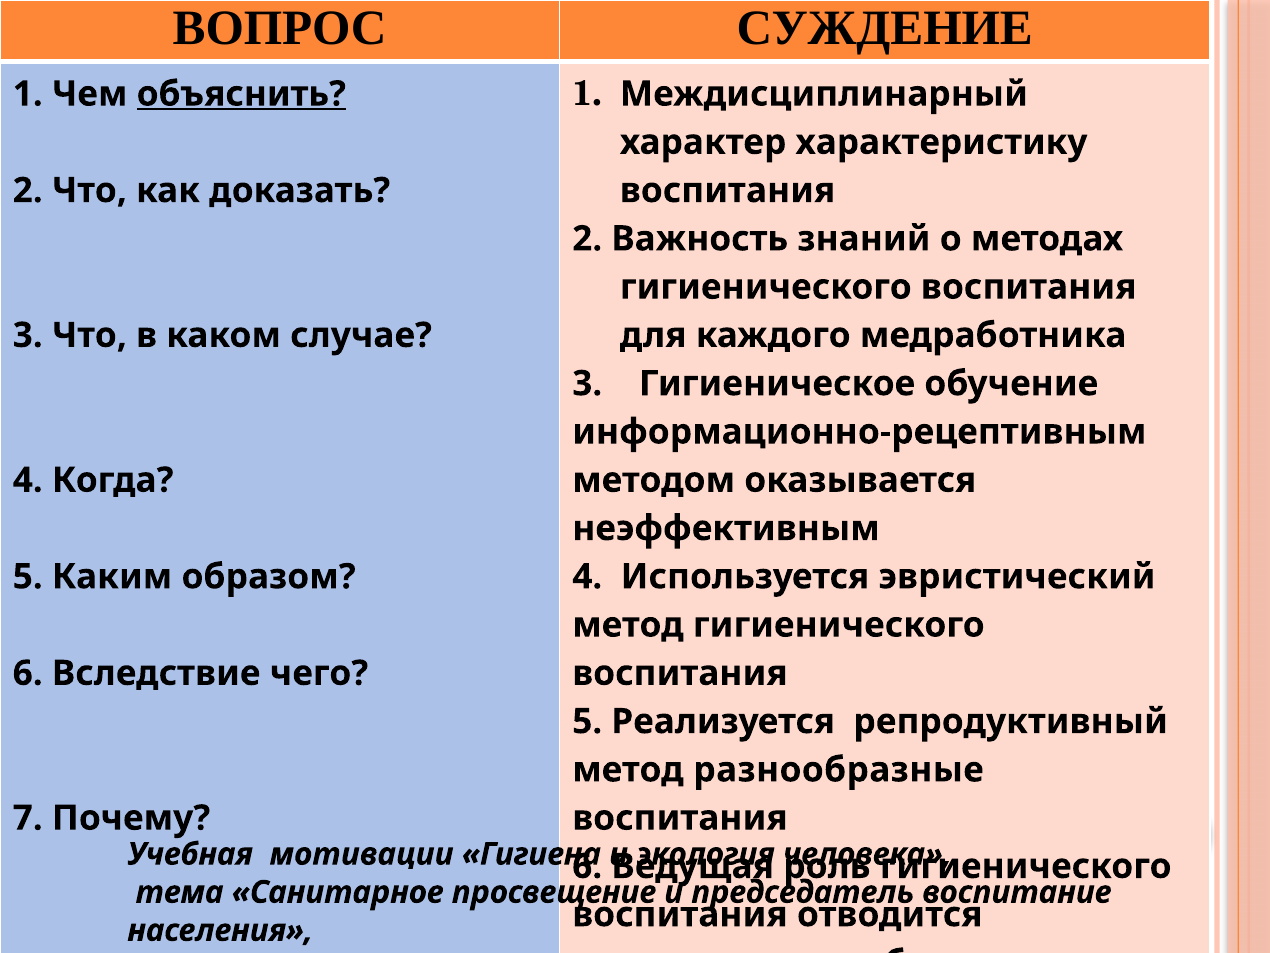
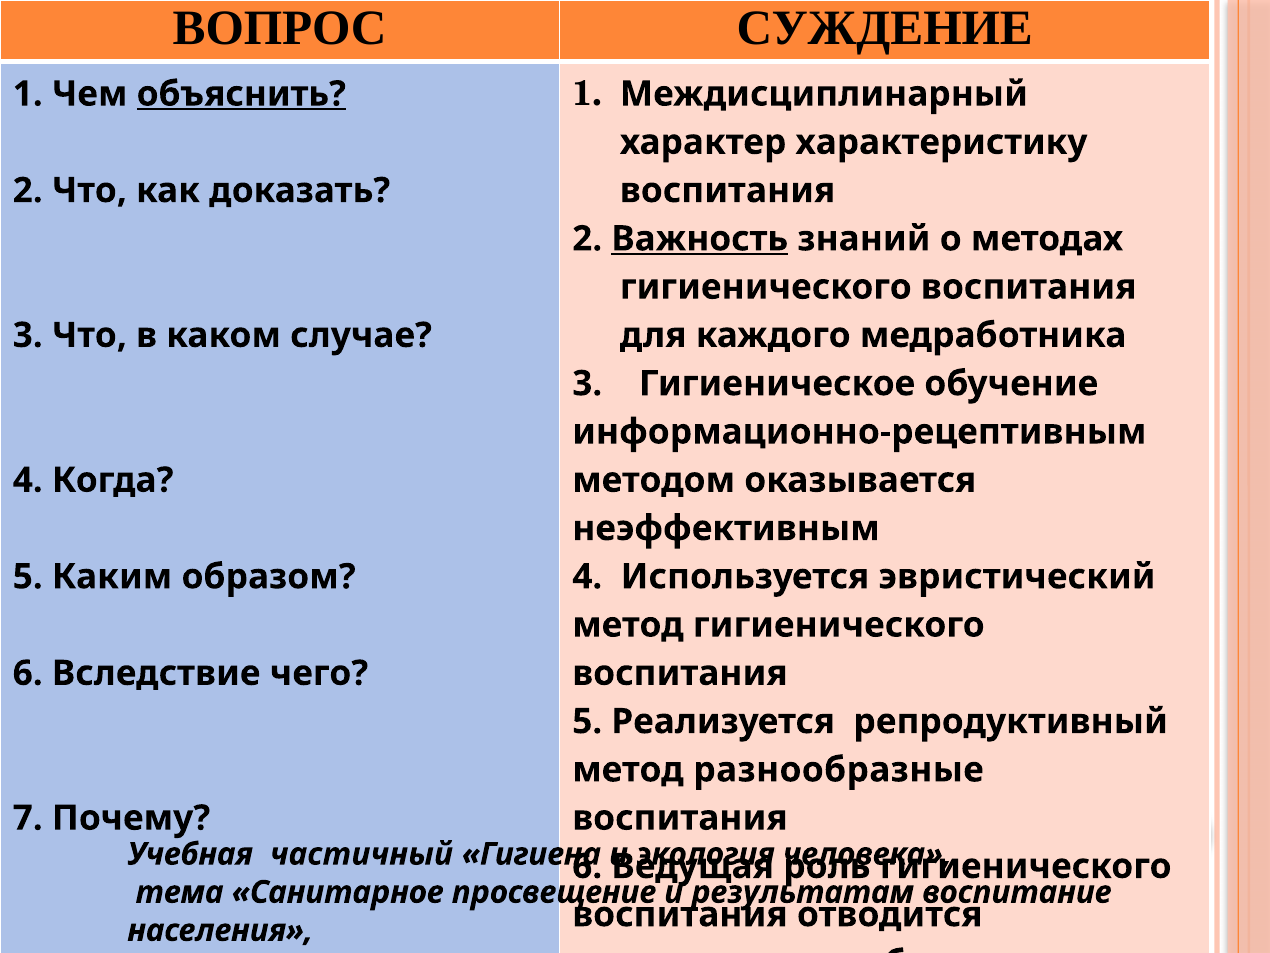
Важность underline: none -> present (700, 239)
мотивации: мотивации -> частичный (361, 854)
председатель: председатель -> результатам (803, 892)
